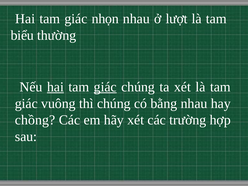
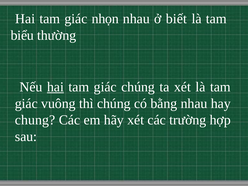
lượt: lượt -> biết (176, 19)
giác underline: present -> none (105, 87)
chồng: chồng -> chung (35, 120)
